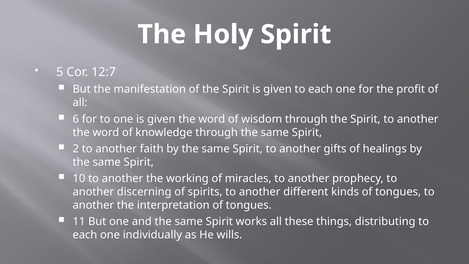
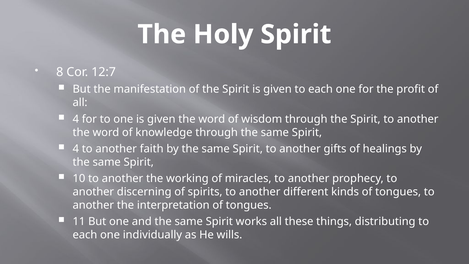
5: 5 -> 8 (60, 72)
6: 6 -> 4 (76, 119)
2: 2 -> 4 (76, 149)
